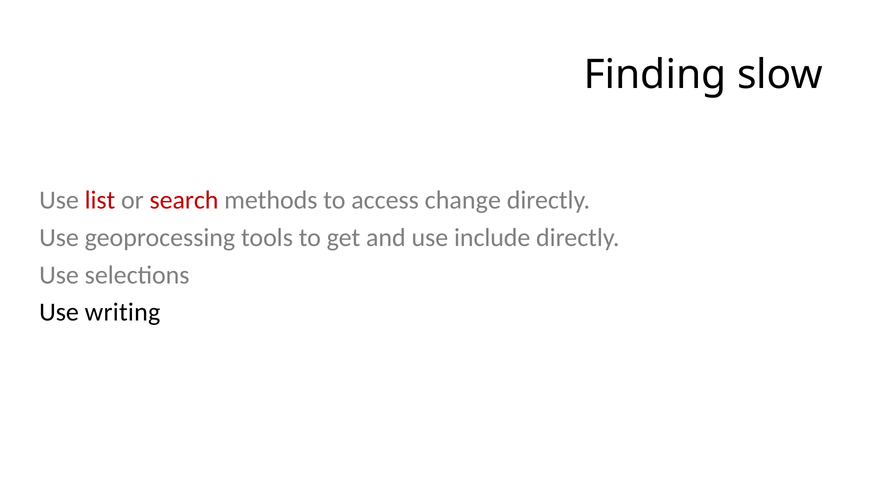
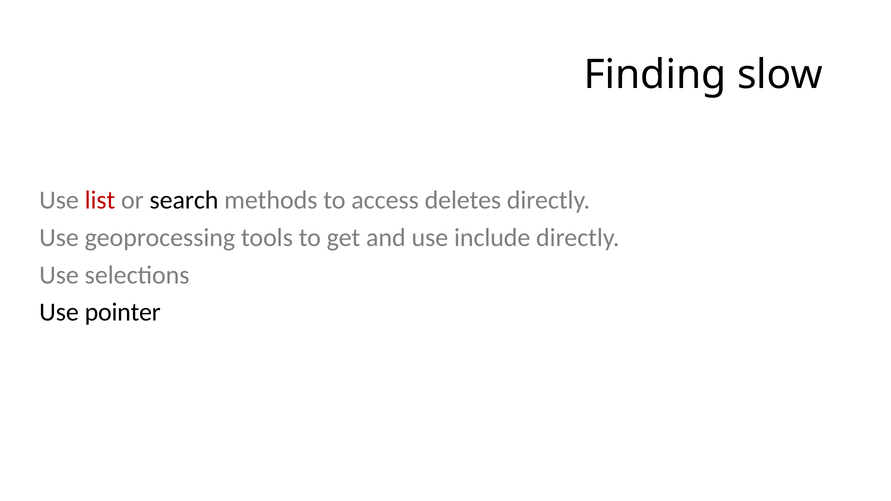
search colour: red -> black (184, 200)
change: change -> deletes (463, 200)
writing: writing -> pointer (123, 312)
